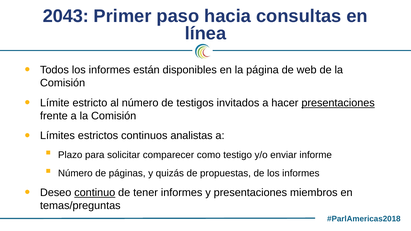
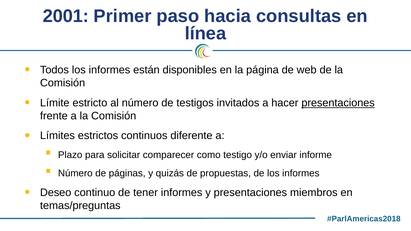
2043: 2043 -> 2001 (66, 16)
analistas: analistas -> diferente (191, 136)
continuo underline: present -> none (95, 193)
